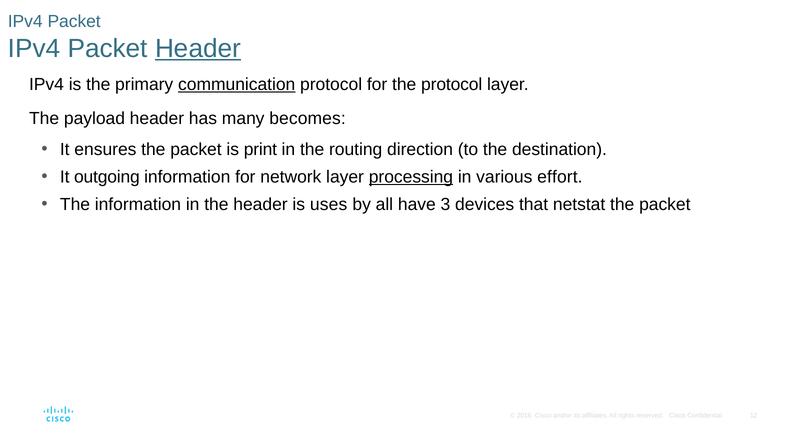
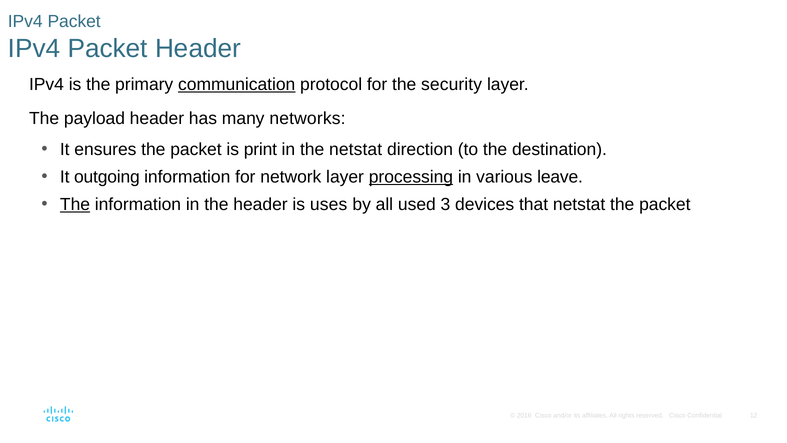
Header underline: present -> none (198, 48)
the protocol: protocol -> security (452, 84)
becomes: becomes -> networks (307, 119)
the routing: routing -> netstat (356, 149)
effort: effort -> leave (560, 177)
The underline: none -> present (75, 204)
have: have -> used (417, 204)
